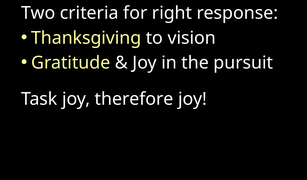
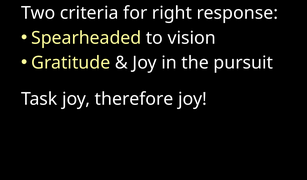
Thanksgiving: Thanksgiving -> Spearheaded (86, 38)
